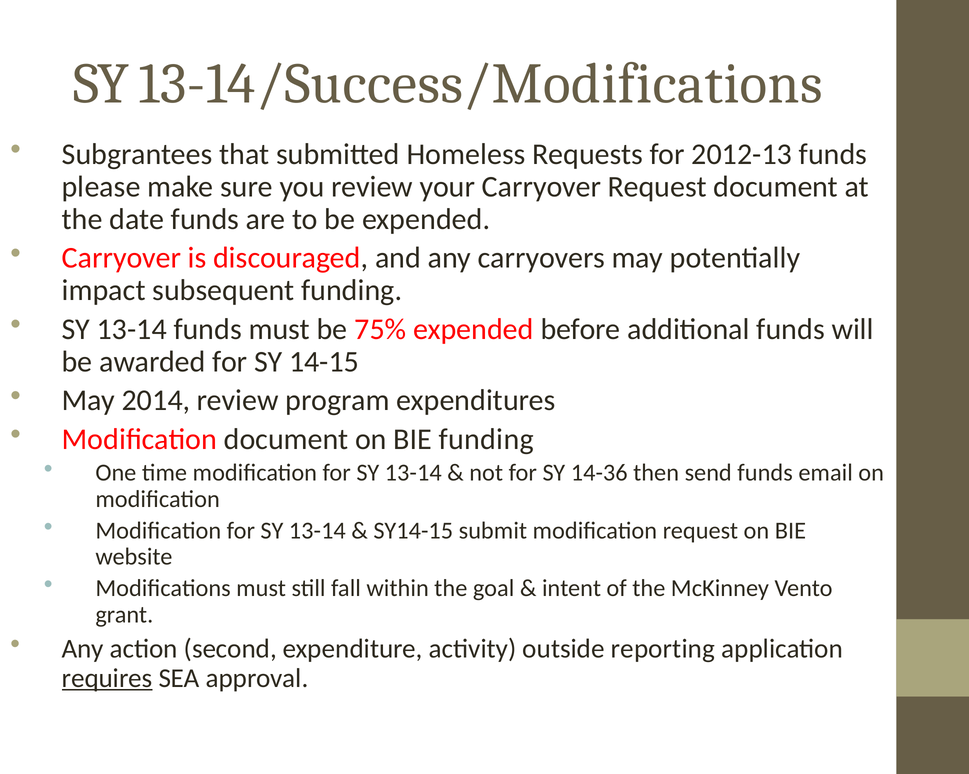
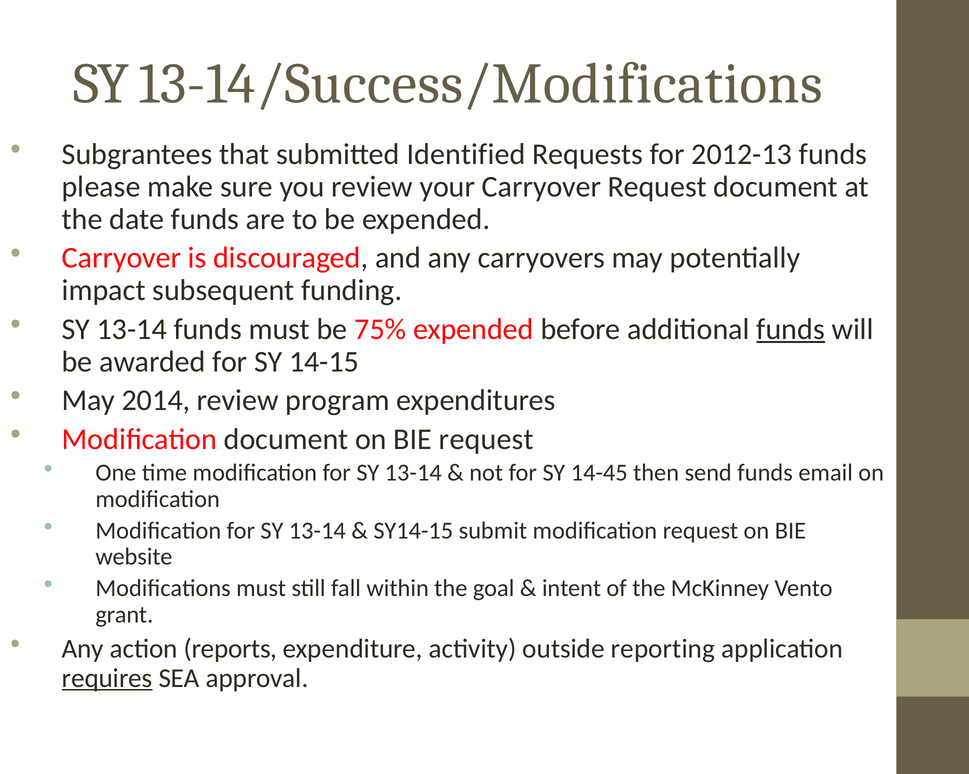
Homeless: Homeless -> Identified (466, 154)
funds underline: none -> present (791, 329)
BIE funding: funding -> request (486, 439)
14-36: 14-36 -> 14-45 (599, 472)
second: second -> reports (230, 648)
